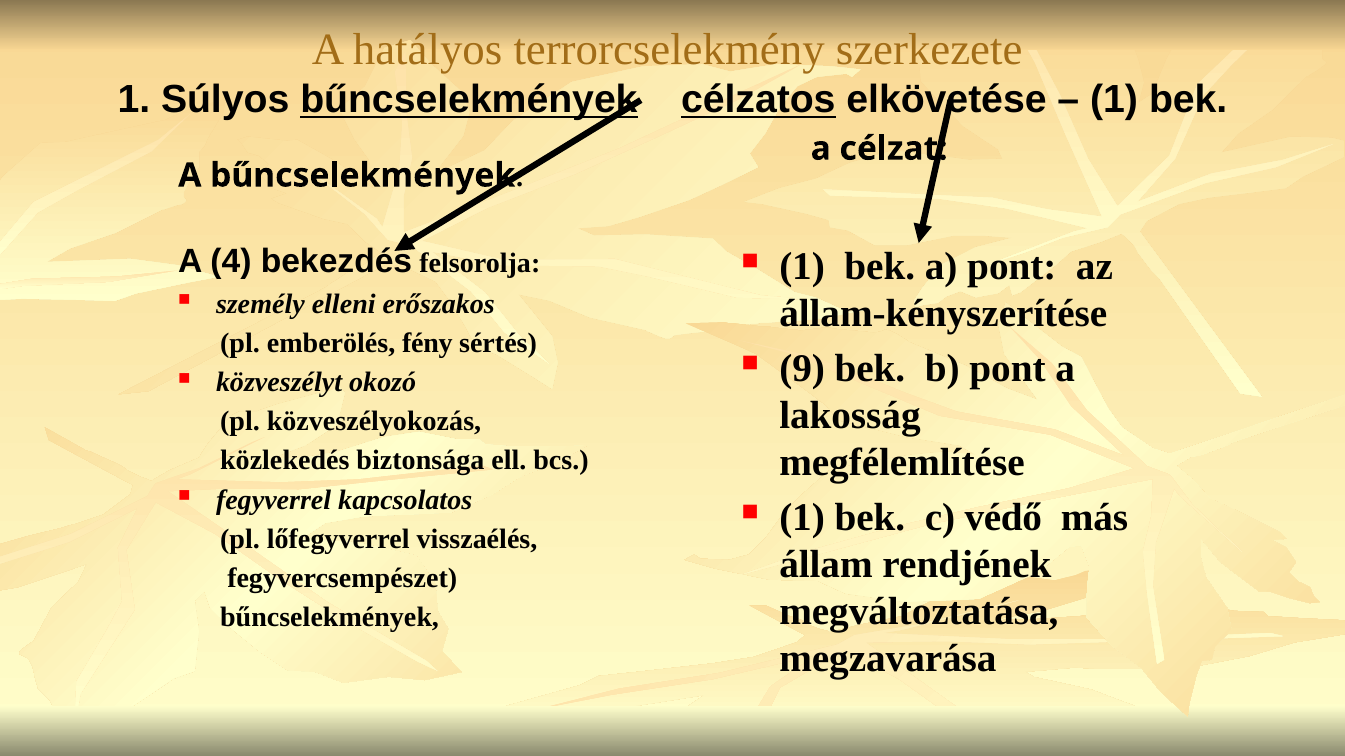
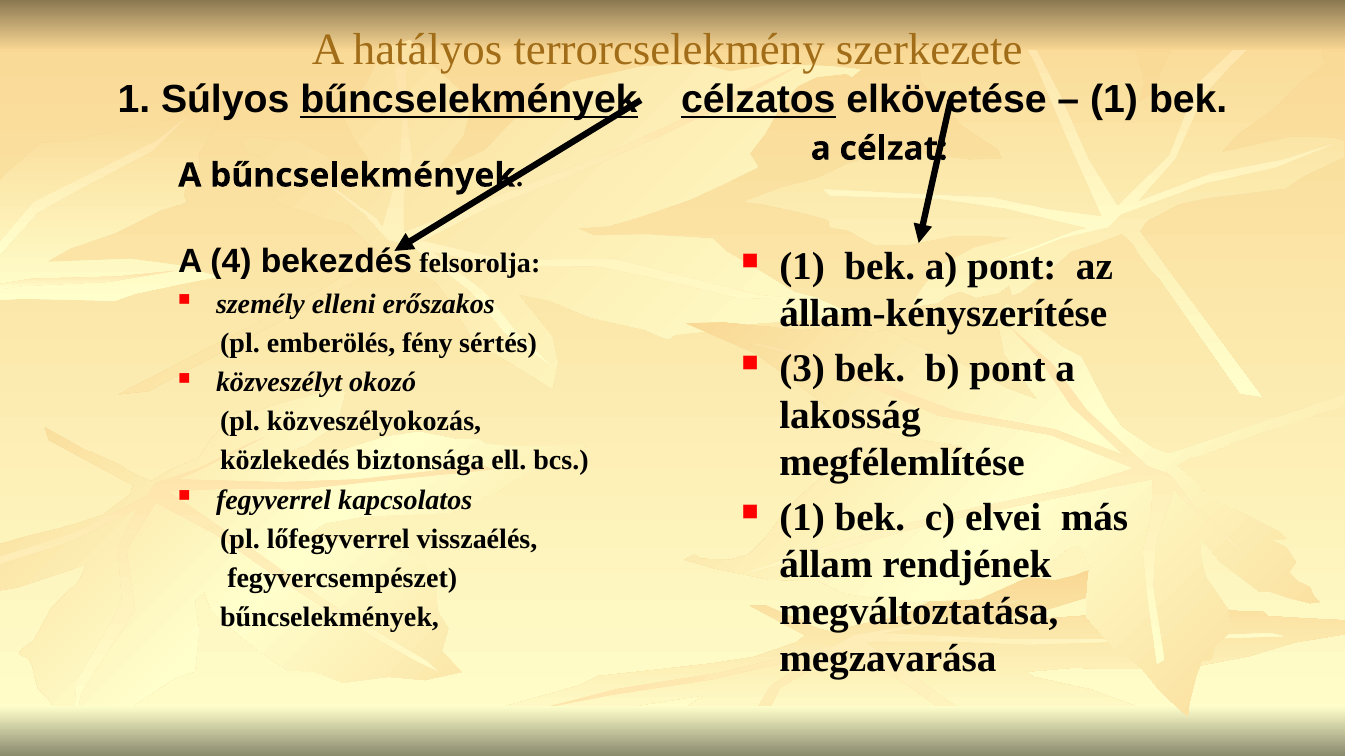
9: 9 -> 3 (802, 369)
védő: védő -> elvei (1003, 518)
